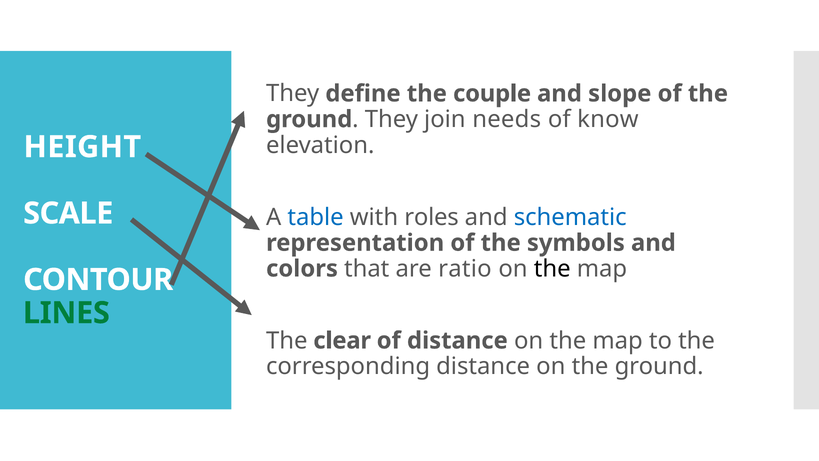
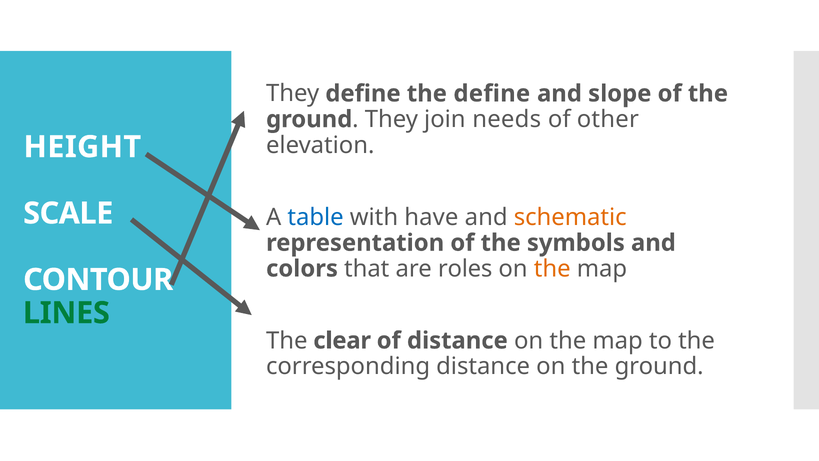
the couple: couple -> define (492, 94)
know: know -> other (608, 119)
roles: roles -> have (431, 217)
schematic colour: blue -> orange (570, 217)
ratio: ratio -> roles (465, 268)
the colour: black -> orange (552, 268)
